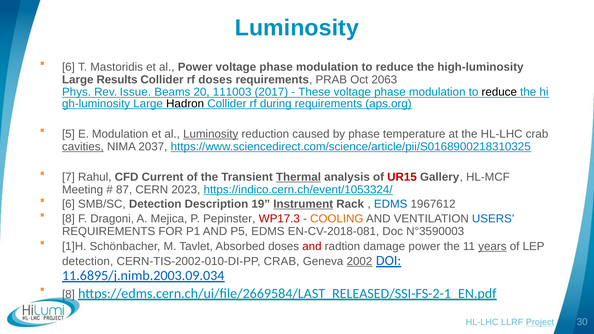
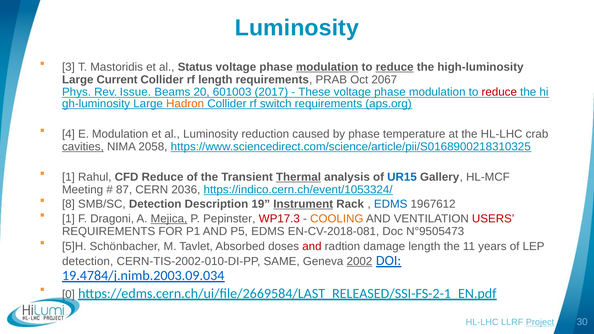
6: 6 -> 3 (68, 67)
al Power: Power -> Status (195, 67)
modulation underline: none -> present (327, 67)
reduce underline: none -> present (395, 67)
Results: Results -> Current (117, 80)
rf doses: doses -> length (215, 80)
2063: 2063 -> 2067 (384, 80)
111003: 111003 -> 601003 (232, 92)
reduce colour: black -> red (499, 92)
Hadron colour: black -> orange (185, 104)
during: during -> switch (276, 104)
5: 5 -> 4 (68, 134)
Luminosity underline: present -> none (211, 134)
2037: 2037 -> 2058 (153, 147)
7: 7 -> 1 (68, 177)
CFD Current: Current -> Reduce (163, 177)
UR15 colour: red -> blue (402, 177)
2023: 2023 -> 2036 (186, 190)
6: 6 -> 8 (68, 204)
8: 8 -> 1 (68, 219)
Mejica underline: none -> present (169, 219)
USERS colour: blue -> red (493, 219)
N°3590003: N°3590003 -> N°9505473 (435, 231)
1]H: 1]H -> 5]H (74, 246)
damage power: power -> length (424, 246)
years underline: present -> none (492, 246)
CERN-TIS-2002-010-DI-PP CRAB: CRAB -> SAME (282, 261)
11.6895/j.nimb.2003.09.034: 11.6895/j.nimb.2003.09.034 -> 19.4784/j.nimb.2003.09.034 (143, 276)
8: 8 -> 0 (68, 294)
